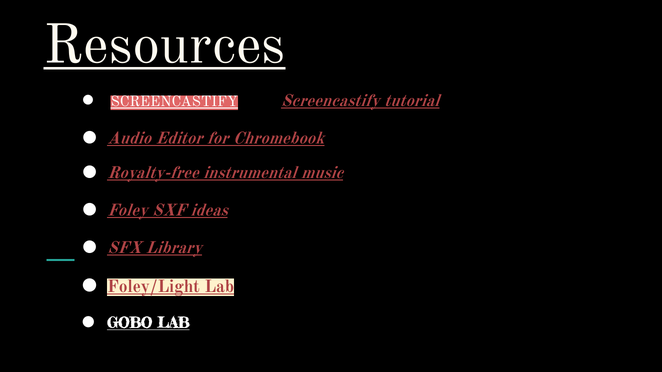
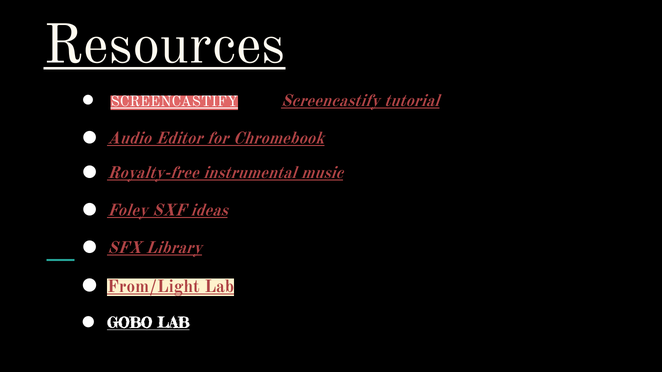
Foley/Light: Foley/Light -> From/Light (153, 287)
